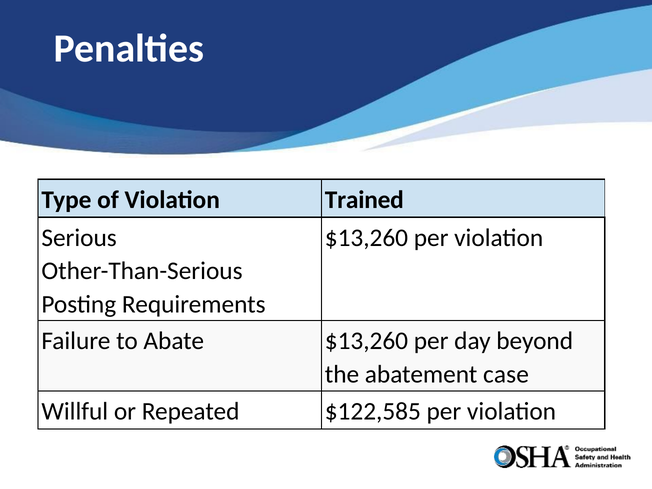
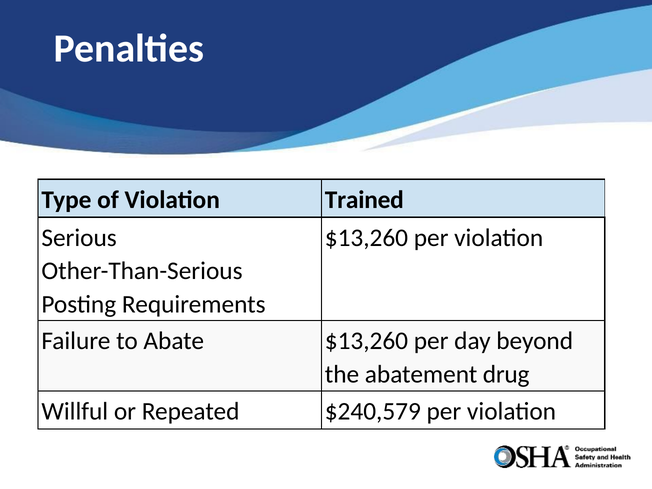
case: case -> drug (506, 374)
$122,585: $122,585 -> $240,579 (373, 412)
